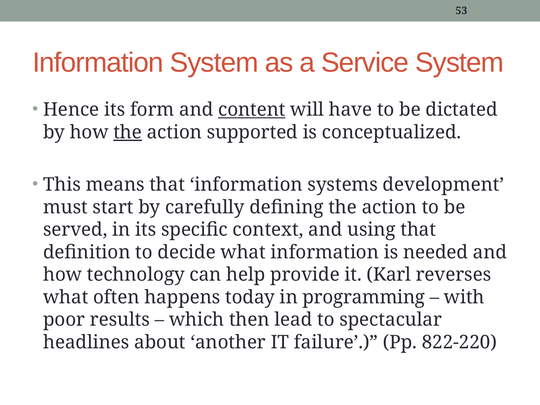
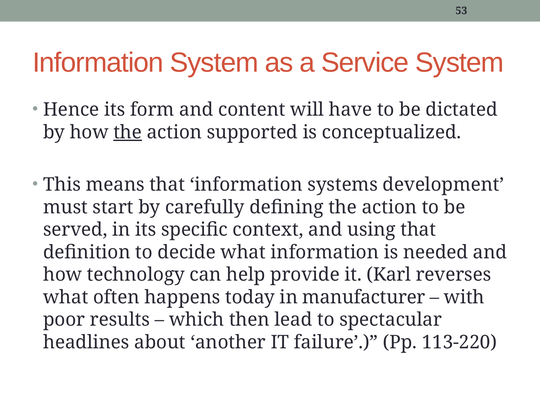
content underline: present -> none (252, 110)
programming: programming -> manufacturer (364, 297)
822-220: 822-220 -> 113-220 (459, 342)
